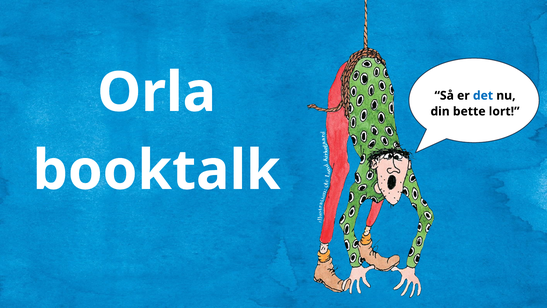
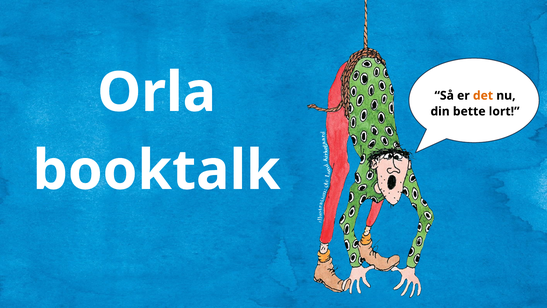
det colour: blue -> orange (483, 96)
